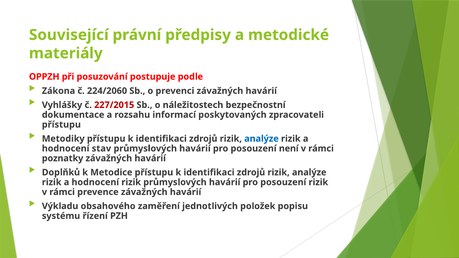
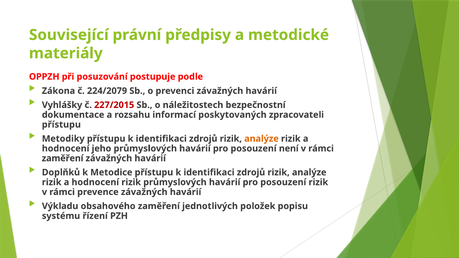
224/2060: 224/2060 -> 224/2079 (107, 91)
analýze colour: blue -> orange (261, 139)
stav: stav -> jeho (101, 149)
poznatky: poznatky -> zaměření (63, 158)
